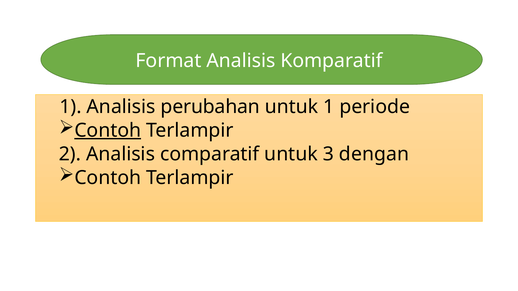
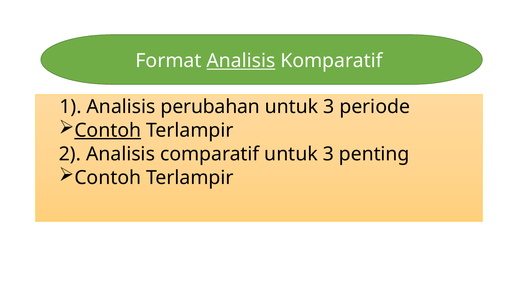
Analisis underline: none -> present (241, 61)
1: 1 -> 3 (329, 107)
dengan: dengan -> penting (374, 154)
